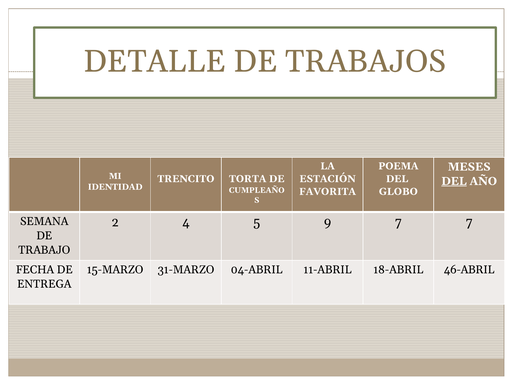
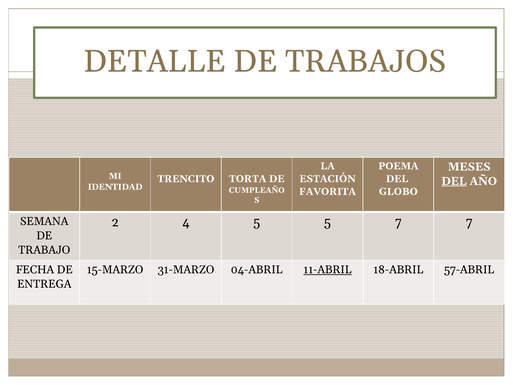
5 9: 9 -> 5 (328, 222)
11-ABRIL underline: none -> present (328, 269)
46-ABRIL: 46-ABRIL -> 57-ABRIL (469, 269)
